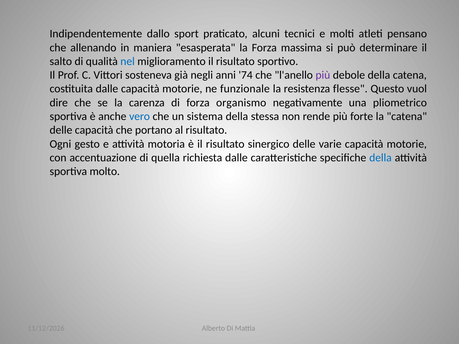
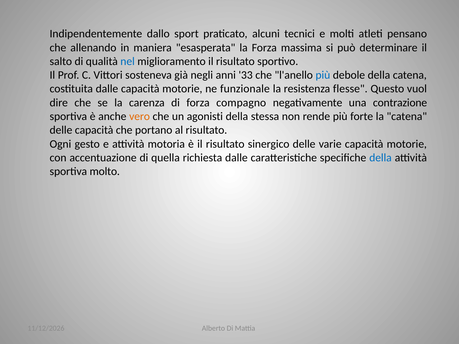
74: 74 -> 33 (246, 75)
più colour: purple -> blue (323, 75)
organismo: organismo -> compagno (241, 103)
pliometrico: pliometrico -> contrazione (400, 103)
vero colour: blue -> orange (140, 116)
sistema: sistema -> agonisti (205, 116)
